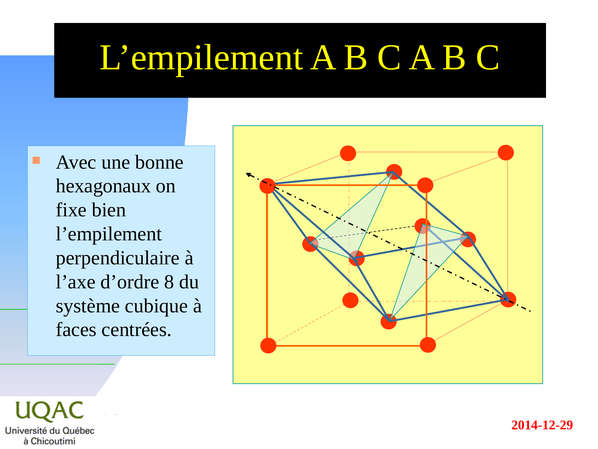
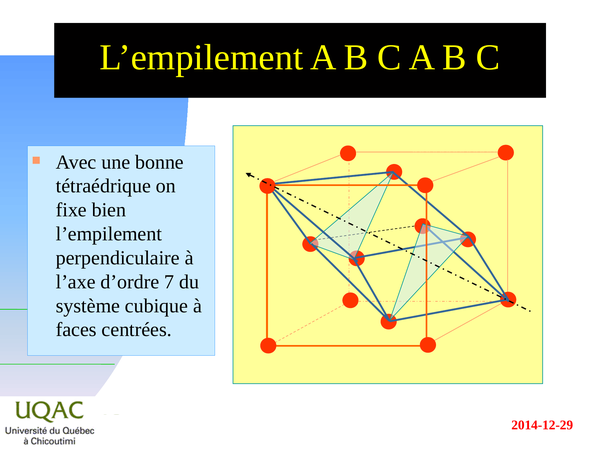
hexagonaux: hexagonaux -> tétraédrique (103, 186)
8: 8 -> 7 (169, 282)
